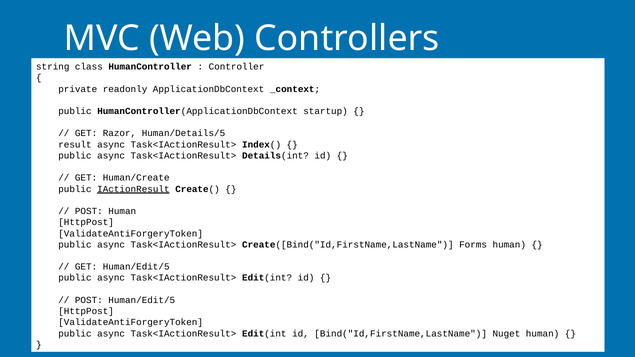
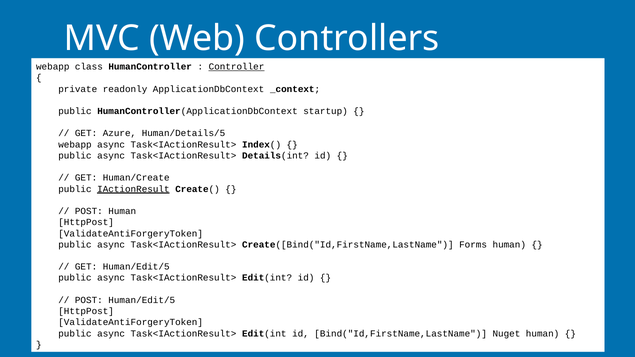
string: string -> webapp (53, 67)
Controller underline: none -> present (237, 67)
Razor: Razor -> Azure (119, 133)
result: result -> webapp (75, 145)
